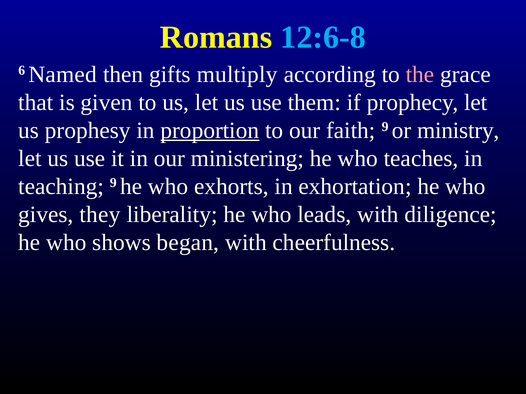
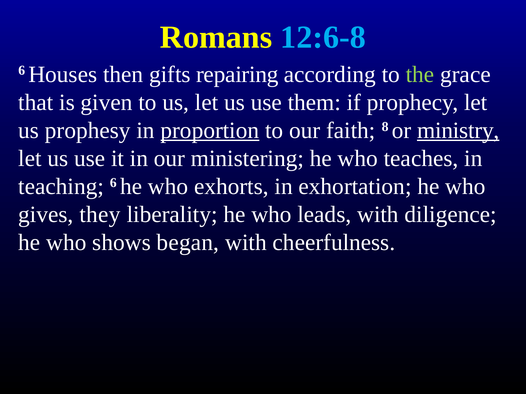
Named: Named -> Houses (63, 74)
multiply: multiply -> repairing (237, 74)
the colour: pink -> light green (420, 74)
faith 9: 9 -> 8 (385, 127)
ministry underline: none -> present (458, 131)
teaching 9: 9 -> 6 (113, 183)
